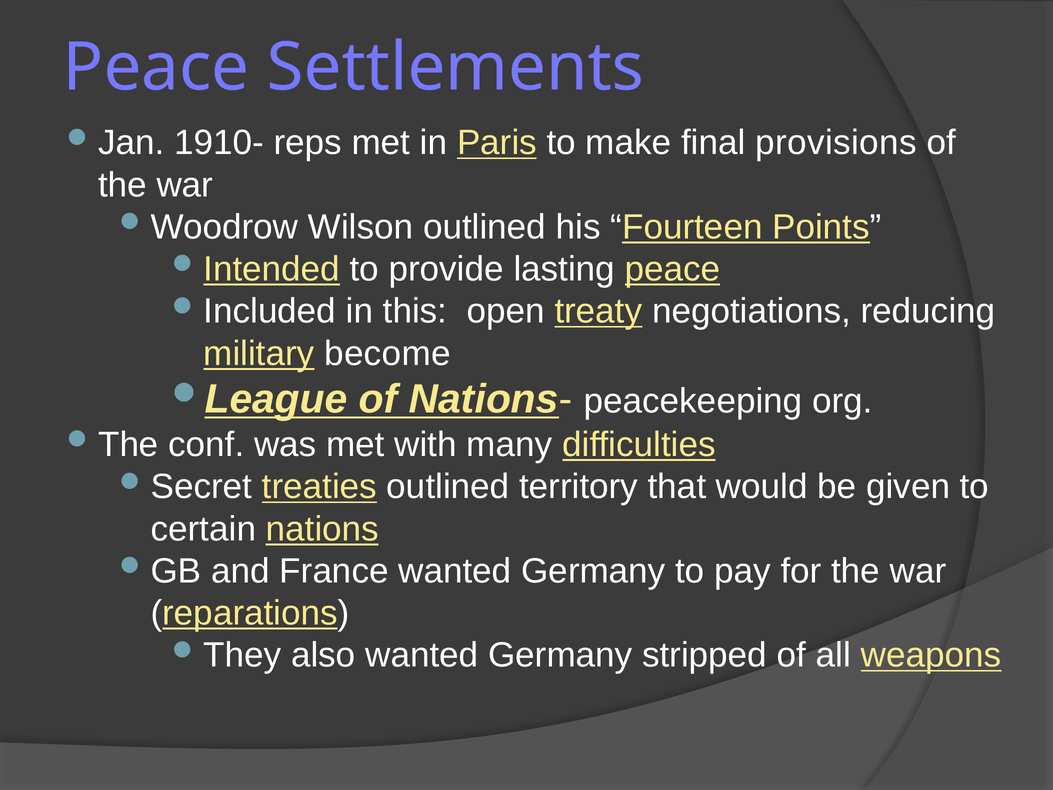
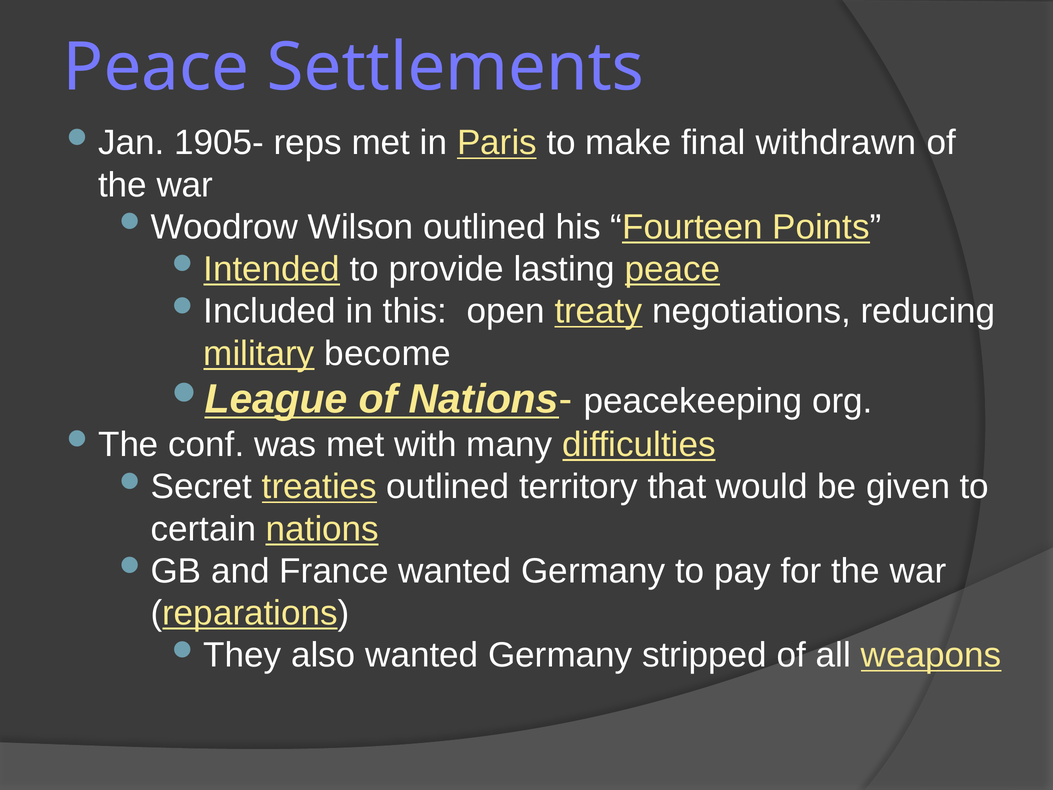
1910-: 1910- -> 1905- (219, 143)
provisions: provisions -> withdrawn (836, 143)
